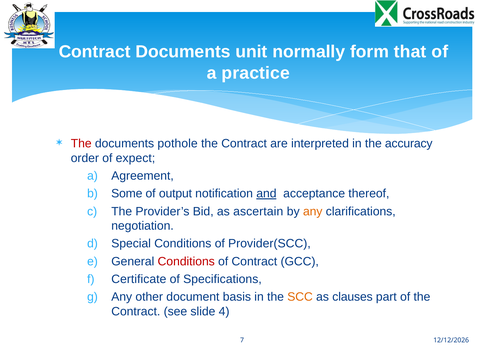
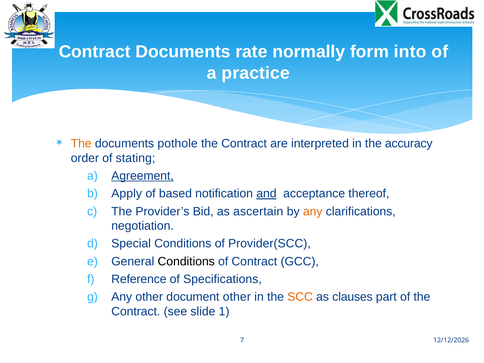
unit: unit -> rate (251, 52)
that: that -> into (410, 52)
The colour: red -> orange (81, 144)
expect: expect -> stating (136, 158)
Agreement underline: none -> present (143, 176)
Some: Some -> Apply (127, 194)
output: output -> based (175, 194)
Conditions colour: red -> black (186, 261)
Certificate: Certificate -> Reference (139, 279)
document basis: basis -> other (237, 297)
4: 4 -> 1 (224, 311)
